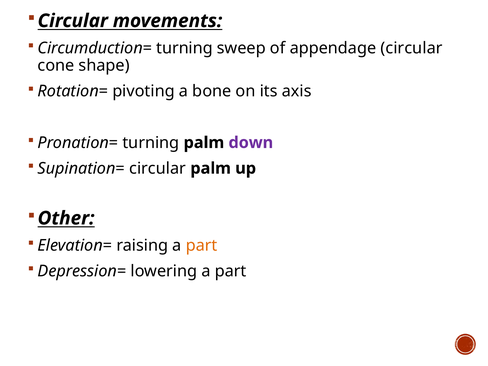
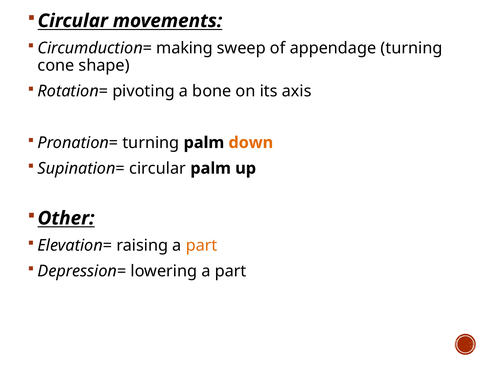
Circumduction= turning: turning -> making (185, 48)
appendage circular: circular -> turning (412, 48)
down colour: purple -> orange (251, 143)
